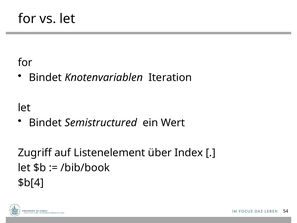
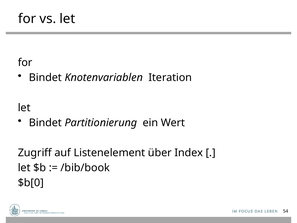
Semistructured: Semistructured -> Partitionierung (101, 123)
$b[4: $b[4 -> $b[0 (31, 183)
